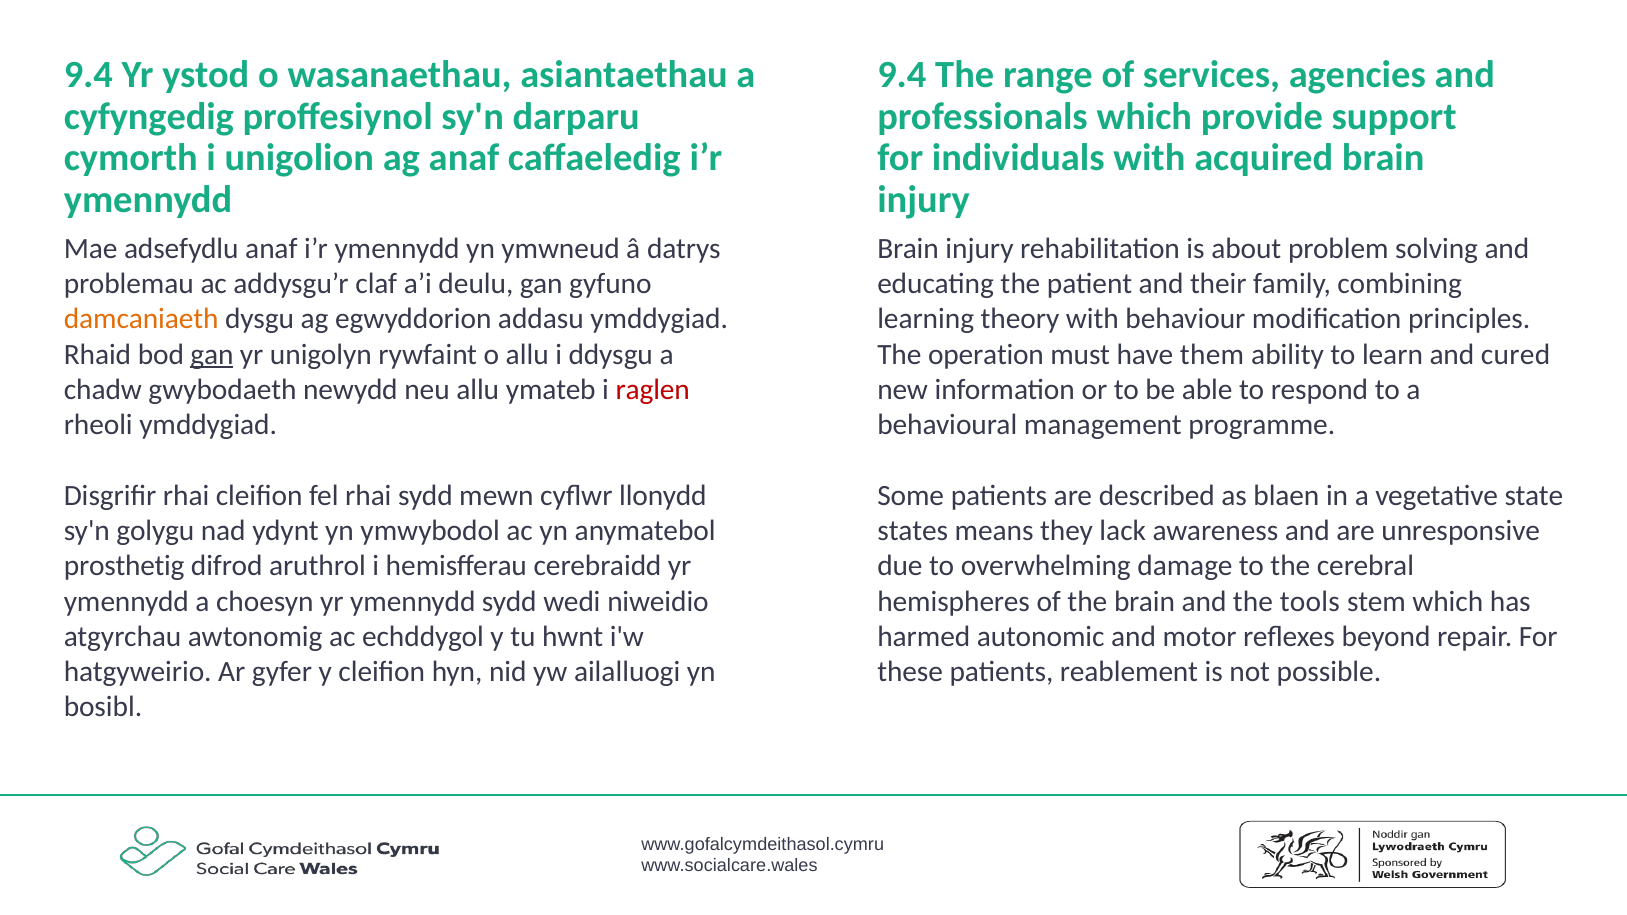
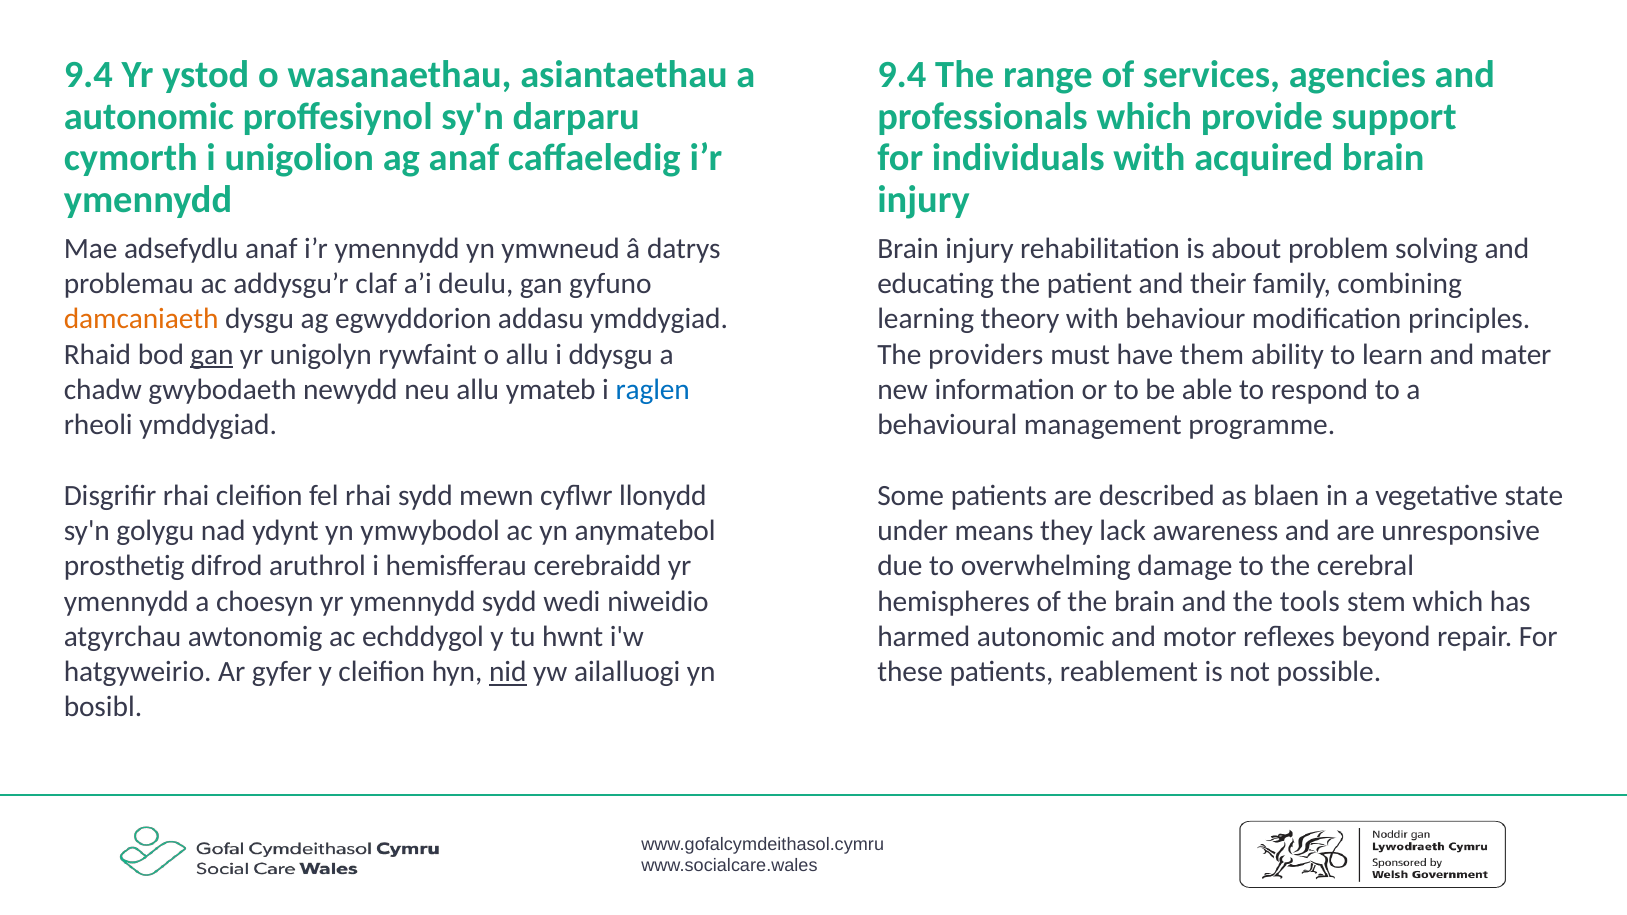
cyfyngedig: cyfyngedig -> autonomic (149, 117)
operation: operation -> providers (986, 355)
cured: cured -> mater (1516, 355)
raglen colour: red -> blue (653, 390)
states: states -> under (913, 531)
nid underline: none -> present (508, 672)
